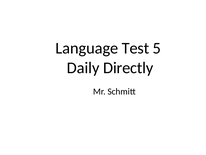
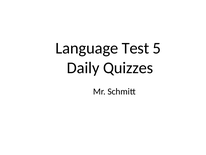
Directly: Directly -> Quizzes (128, 68)
